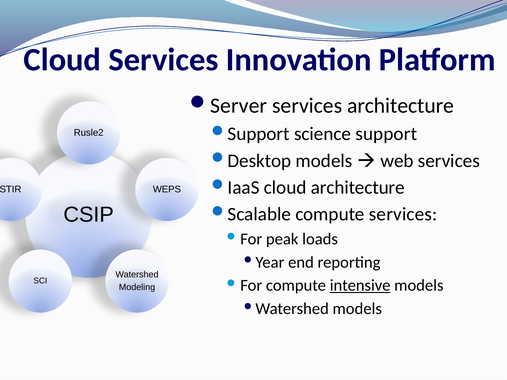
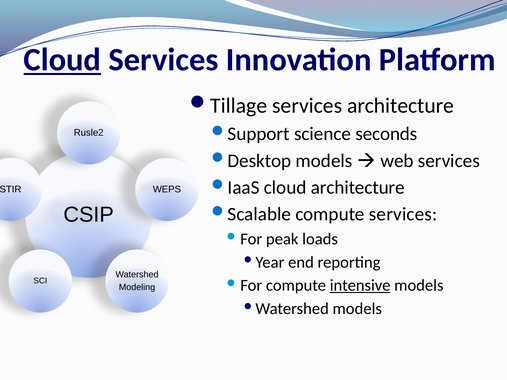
Cloud underline: none -> present (62, 60)
Server: Server -> Tillage (239, 106)
support: support -> seconds (386, 134)
